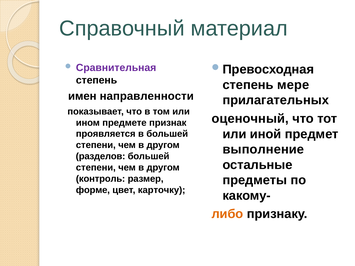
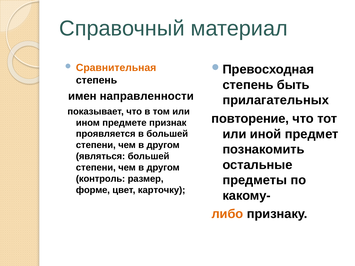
Сравнительная colour: purple -> orange (116, 68)
мере: мере -> быть (293, 85)
оценочный: оценочный -> повторение (250, 119)
выполнение: выполнение -> познакомить (263, 150)
разделов: разделов -> являться (101, 157)
